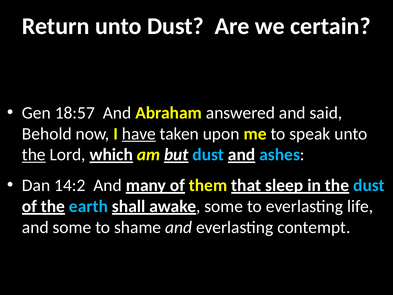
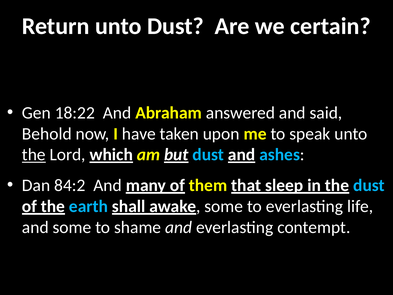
18:57: 18:57 -> 18:22 (75, 113)
have underline: present -> none (139, 134)
14:2: 14:2 -> 84:2 (70, 185)
